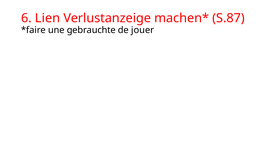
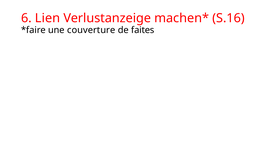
S.87: S.87 -> S.16 (228, 18)
gebrauchte: gebrauchte -> couverture (91, 30)
jouer: jouer -> faites (143, 30)
